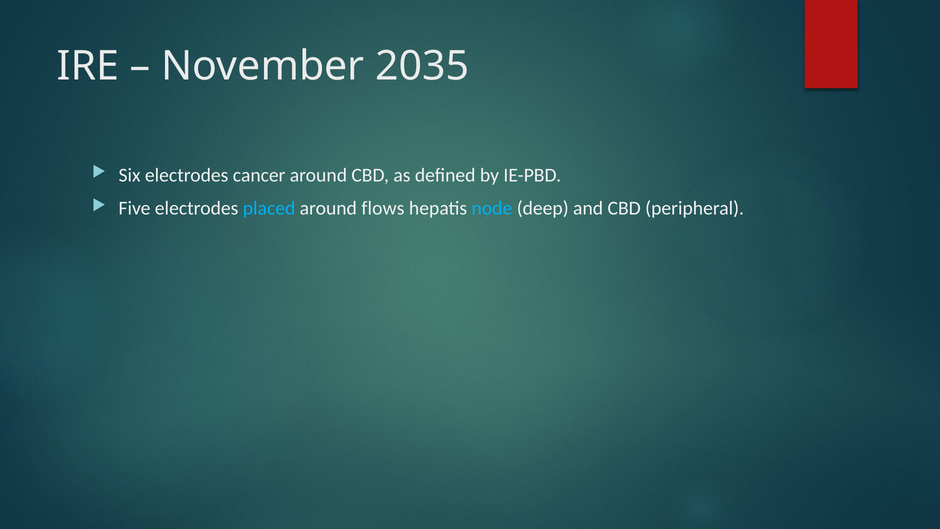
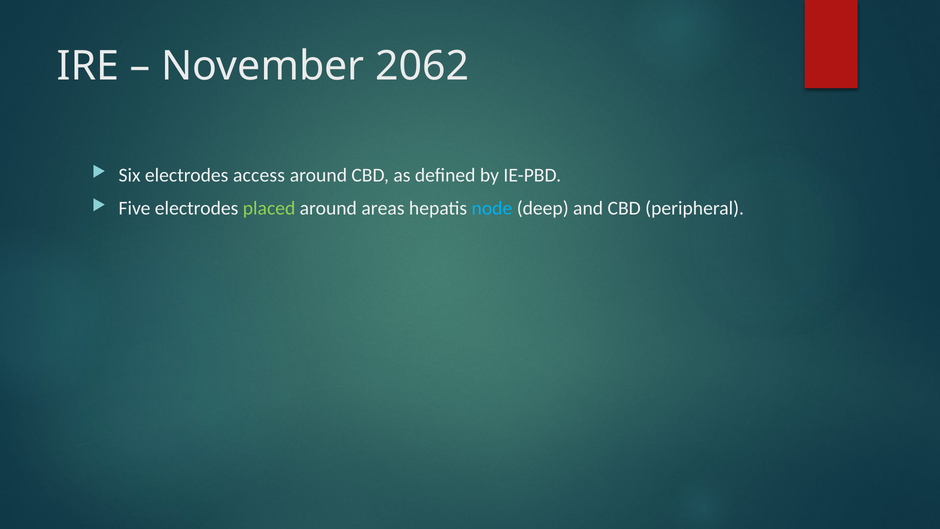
2035: 2035 -> 2062 (422, 66)
cancer: cancer -> access (259, 175)
placed colour: light blue -> light green (269, 208)
flows: flows -> areas (383, 208)
